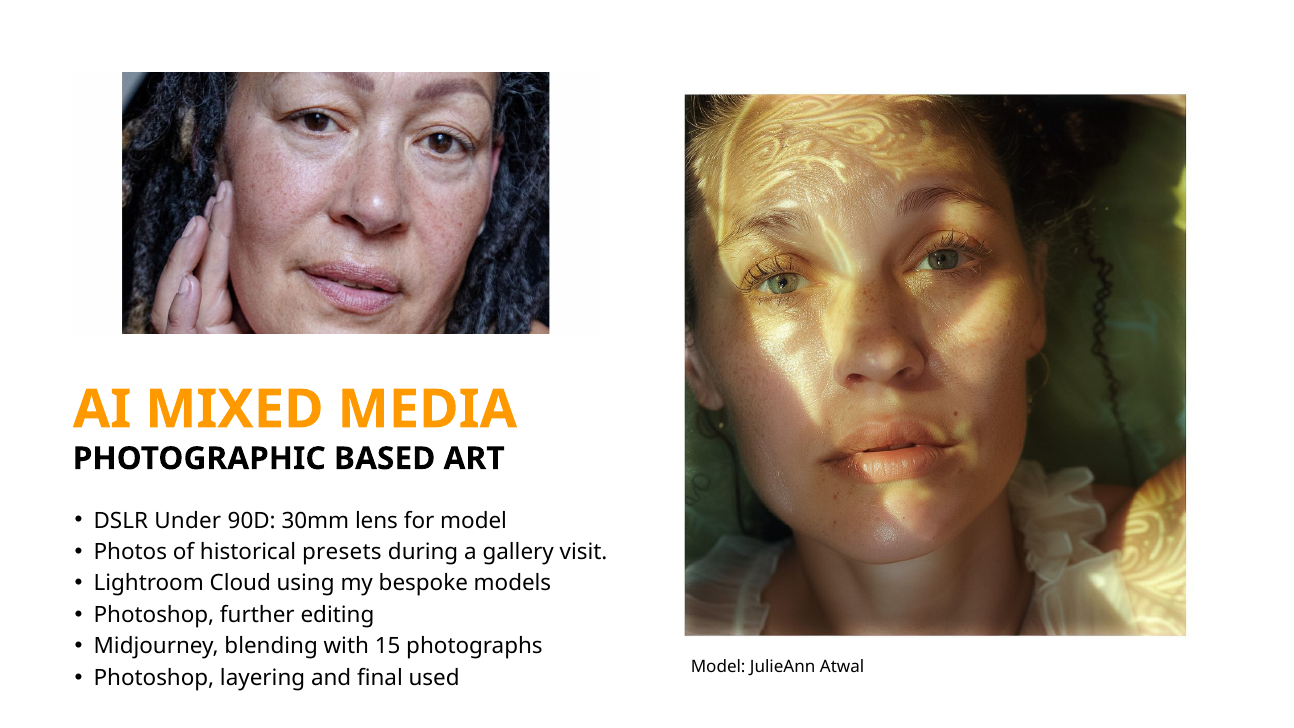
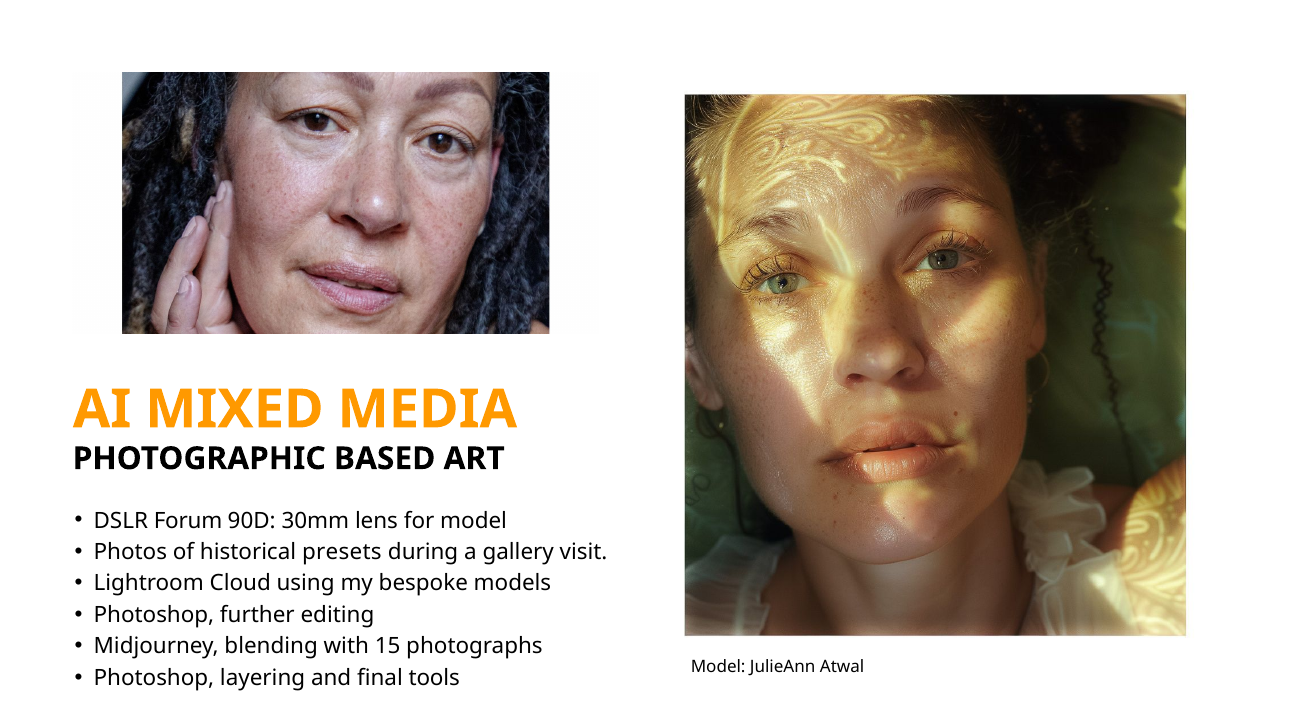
Under: Under -> Forum (188, 521)
used: used -> tools (434, 678)
